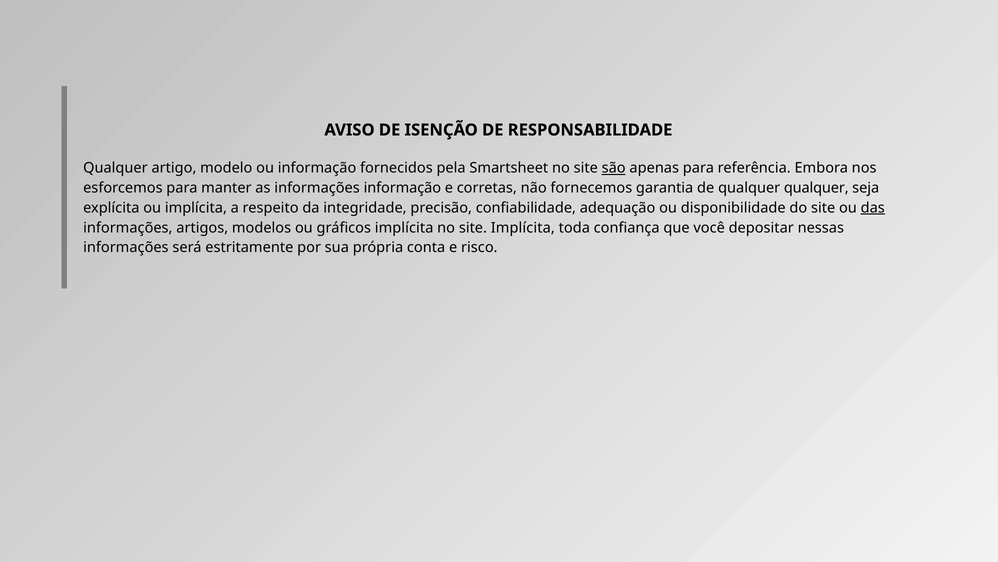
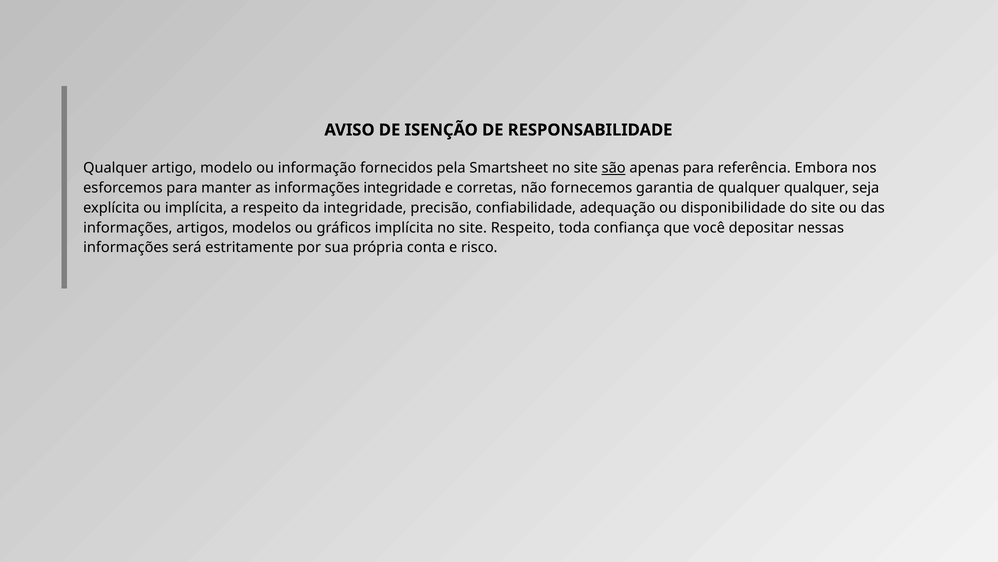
informações informação: informação -> integridade (402, 188)
das underline: present -> none (873, 208)
site Implícita: Implícita -> Respeito (523, 227)
